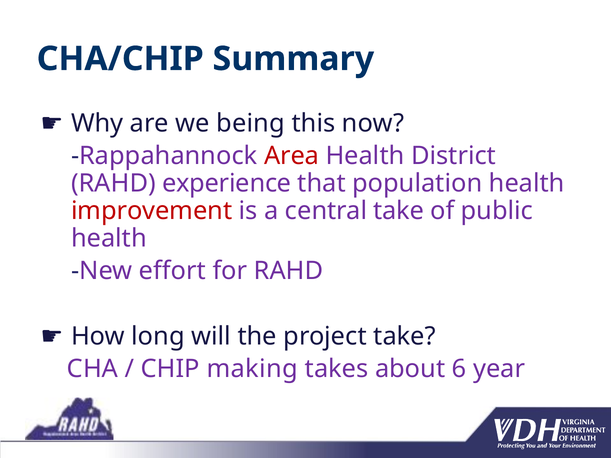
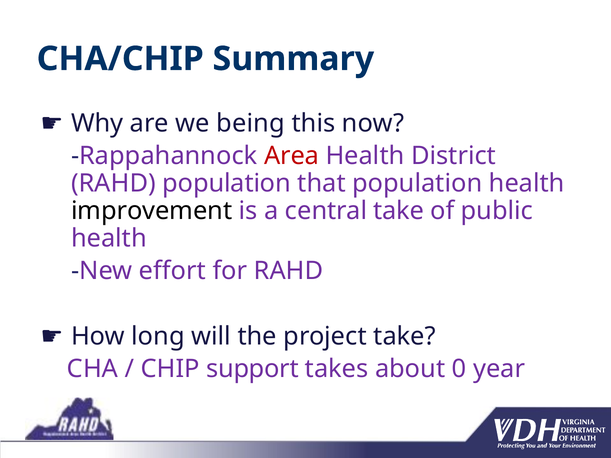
RAHD experience: experience -> population (227, 184)
improvement colour: red -> black (152, 211)
making: making -> support (252, 369)
6: 6 -> 0 (459, 369)
